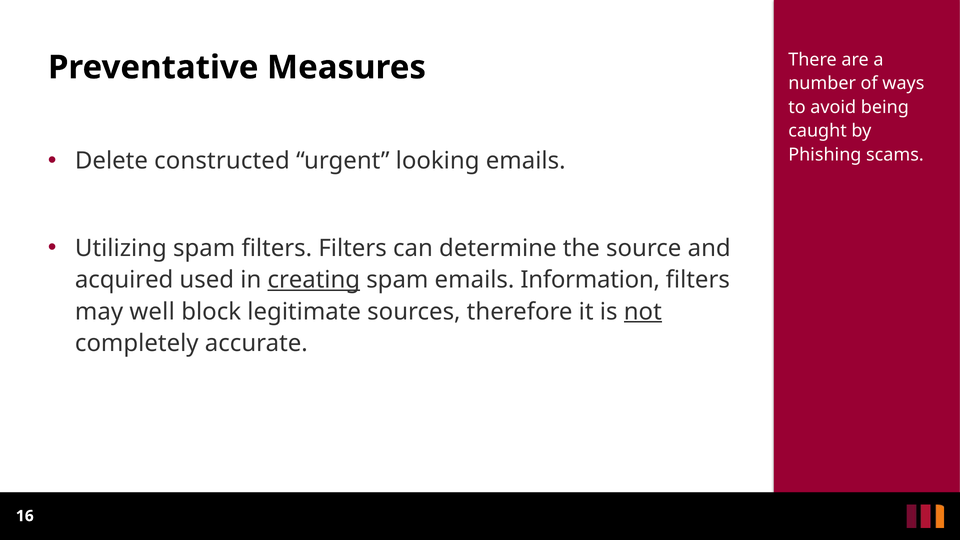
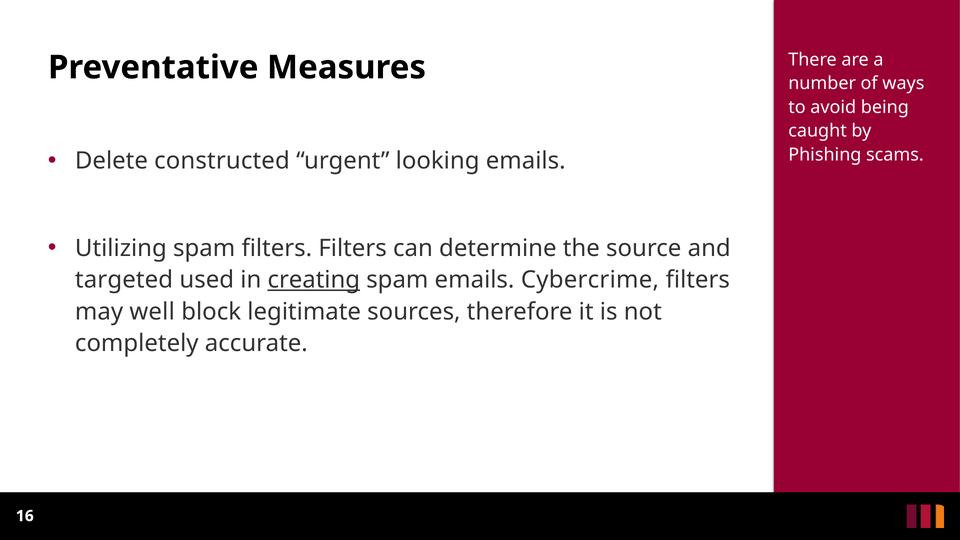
acquired: acquired -> targeted (124, 280)
Information: Information -> Cybercrime (590, 280)
not underline: present -> none (643, 312)
